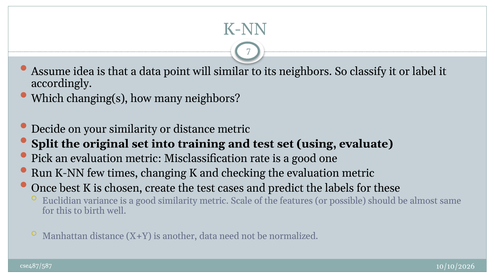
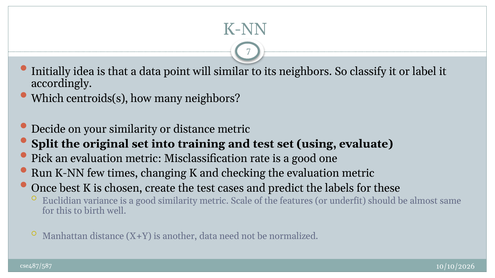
Assume: Assume -> Initially (51, 71)
changing(s: changing(s -> centroids(s (97, 98)
possible: possible -> underfit (348, 201)
